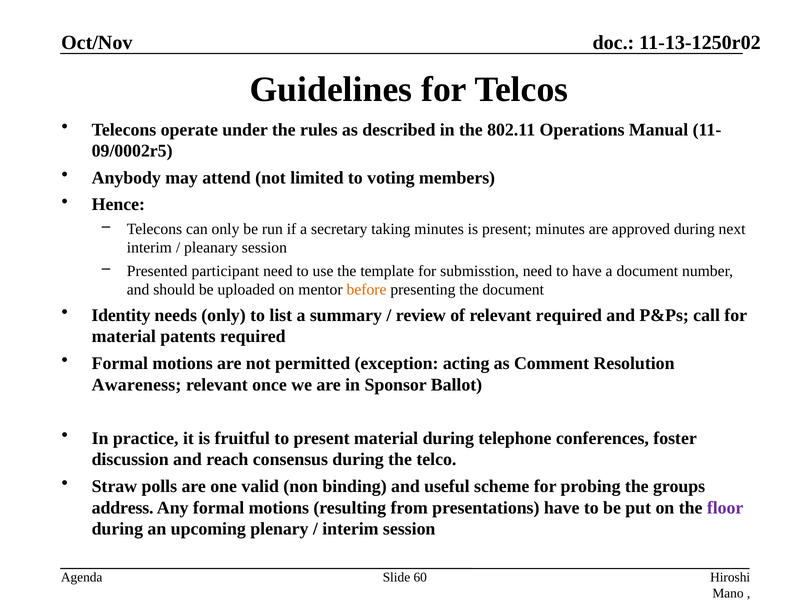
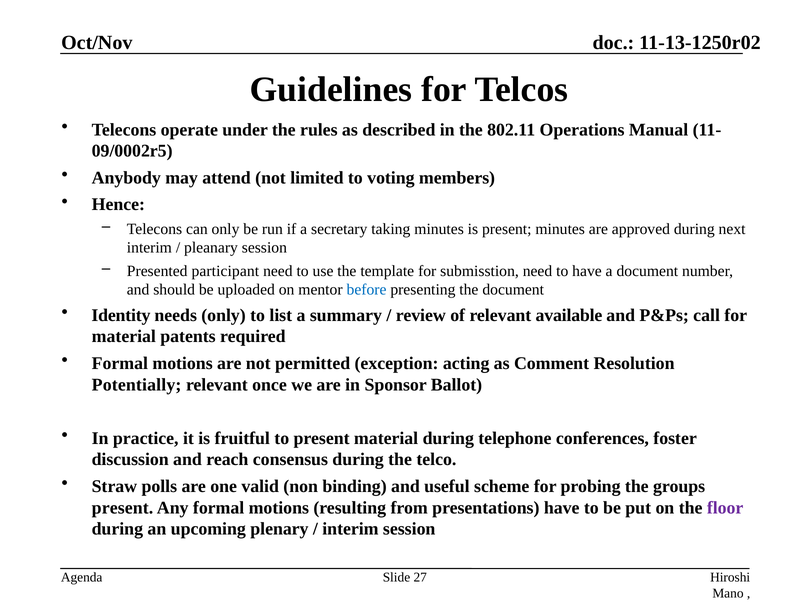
before colour: orange -> blue (367, 290)
relevant required: required -> available (569, 315)
Awareness: Awareness -> Potentially (137, 385)
address: address -> present (123, 508)
60: 60 -> 27 (420, 578)
